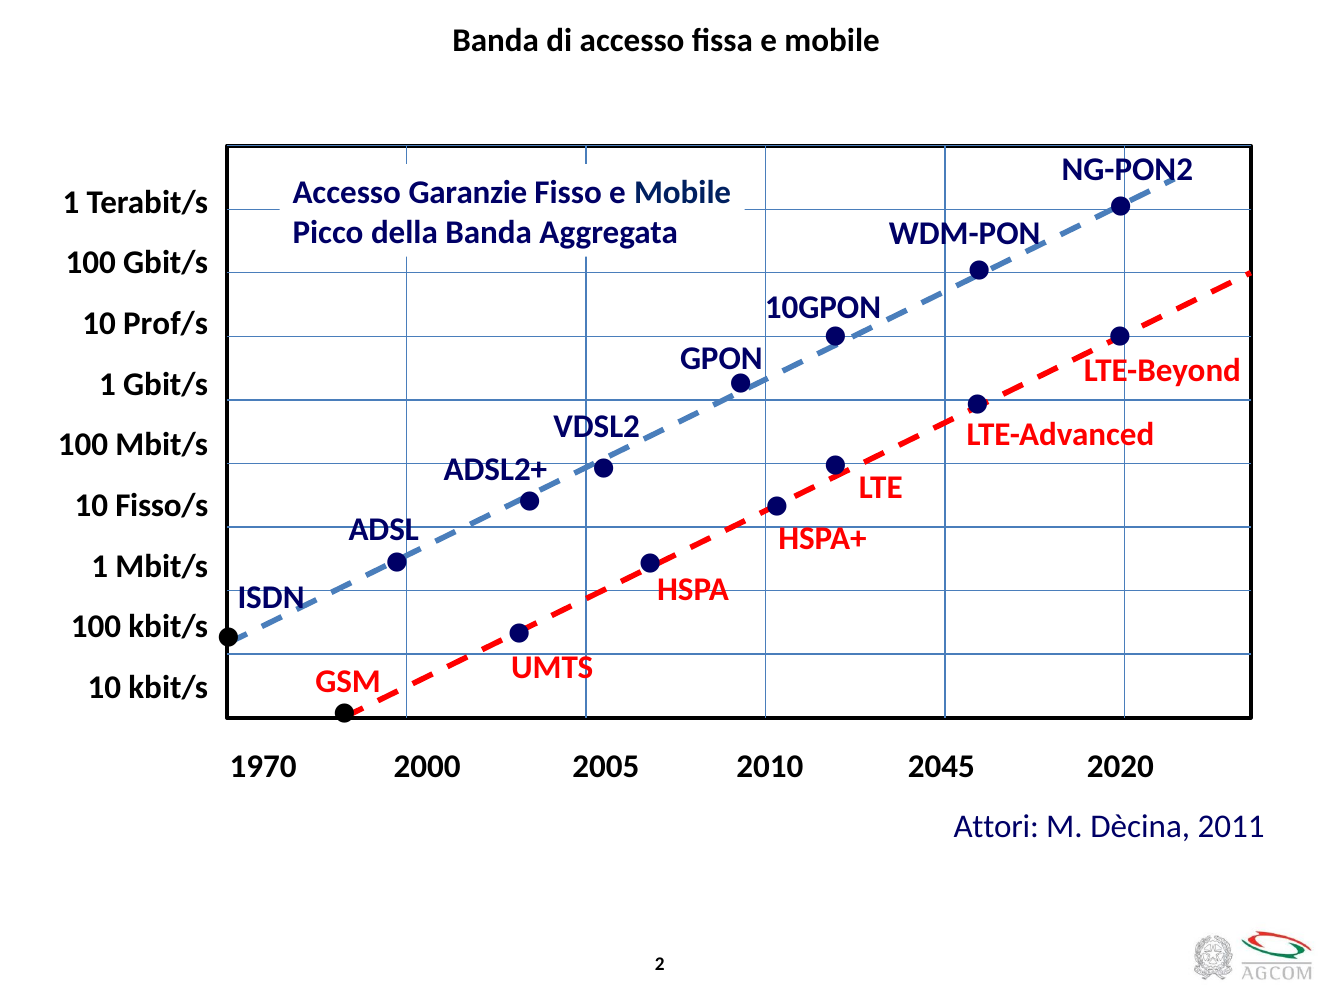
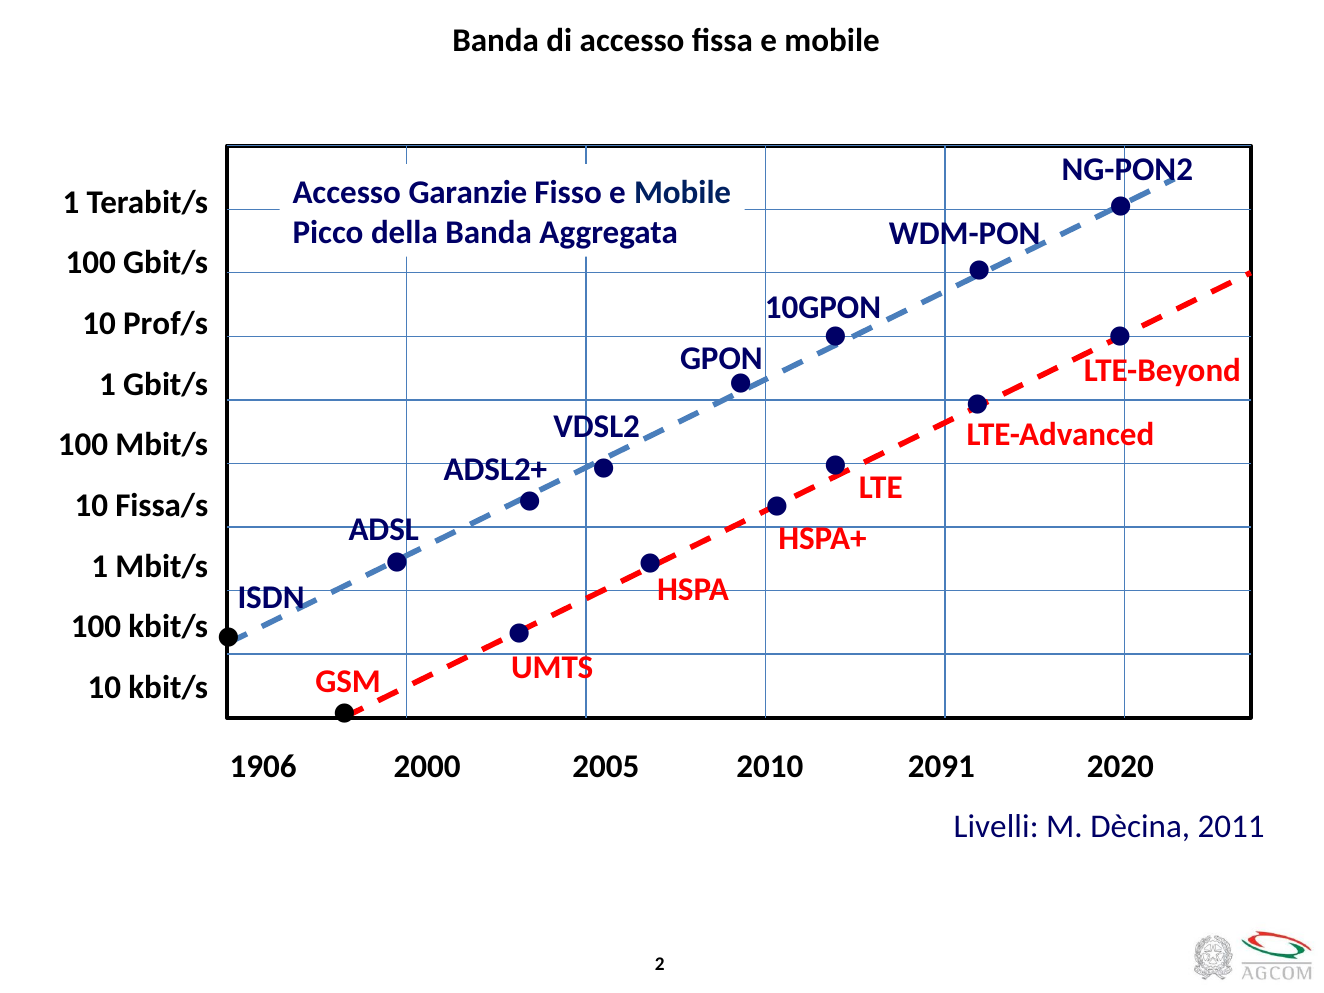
Fisso/s: Fisso/s -> Fissa/s (162, 506)
1970: 1970 -> 1906 (263, 766)
2045: 2045 -> 2091 (941, 766)
Attori: Attori -> Livelli (996, 826)
